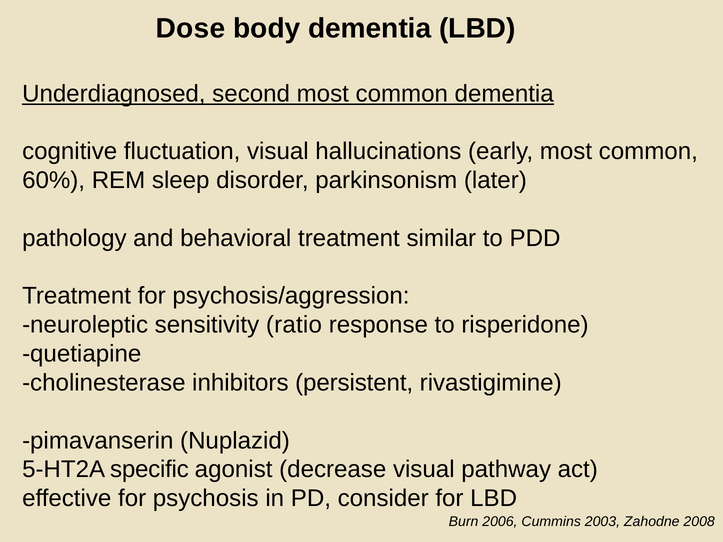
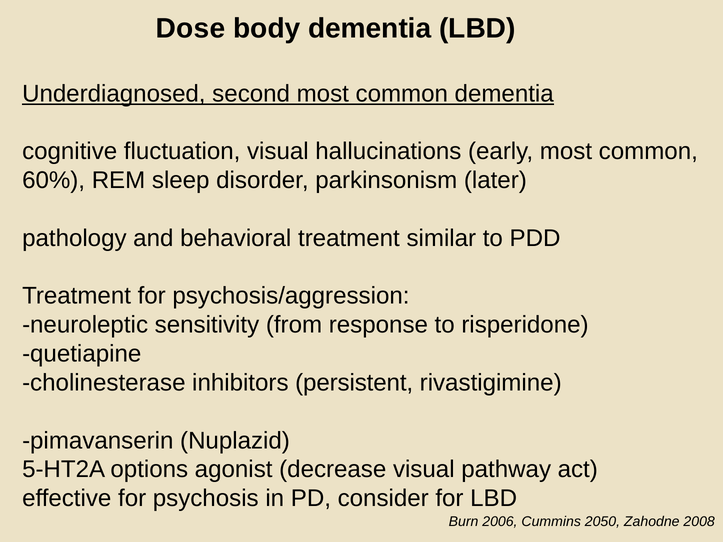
ratio: ratio -> from (294, 325)
specific: specific -> options (149, 470)
2003: 2003 -> 2050 (602, 522)
